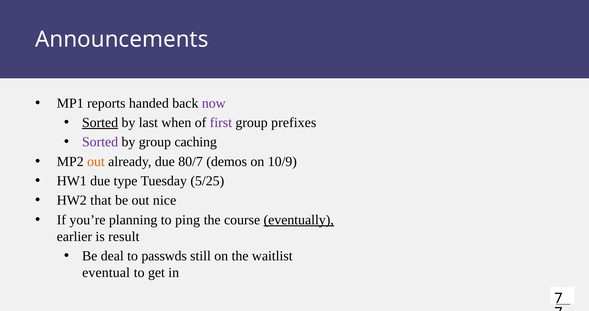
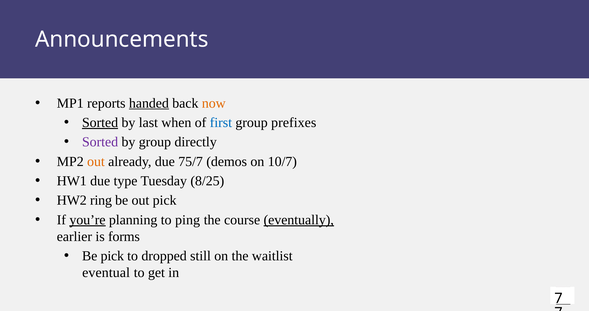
handed underline: none -> present (149, 103)
now colour: purple -> orange (214, 103)
first colour: purple -> blue (221, 123)
caching: caching -> directly (196, 142)
80/7: 80/7 -> 75/7 (191, 162)
10/9: 10/9 -> 10/7 (282, 162)
5/25: 5/25 -> 8/25 (207, 181)
that: that -> ring (101, 201)
out nice: nice -> pick (165, 201)
you’re underline: none -> present (87, 220)
result: result -> forms (124, 237)
Be deal: deal -> pick (112, 256)
passwds: passwds -> dropped (164, 256)
